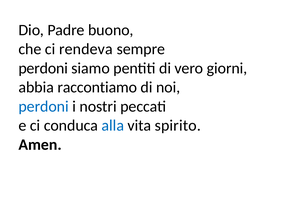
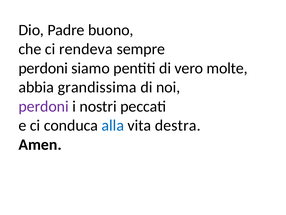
giorni: giorni -> molte (227, 68)
raccontiamo: raccontiamo -> grandissima (97, 87)
perdoni colour: blue -> purple (44, 106)
spirito: spirito -> destra (178, 125)
